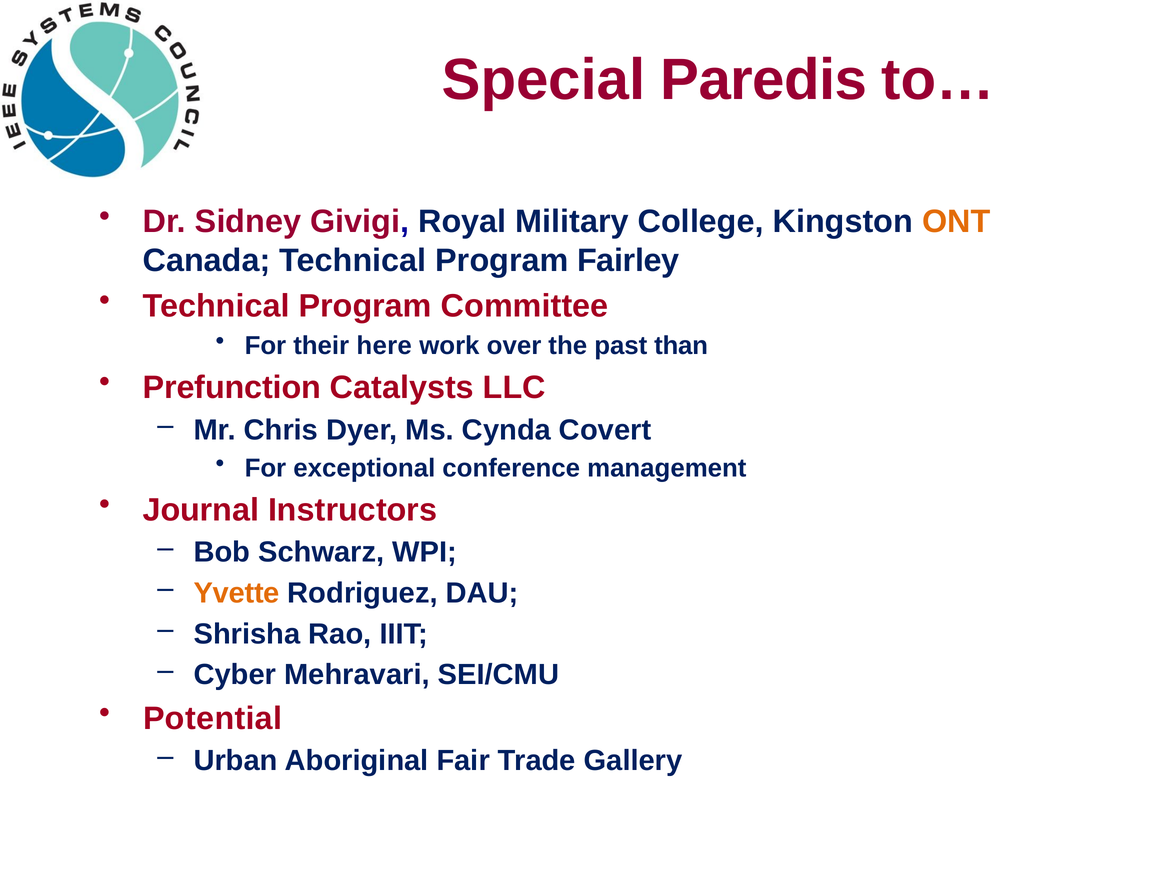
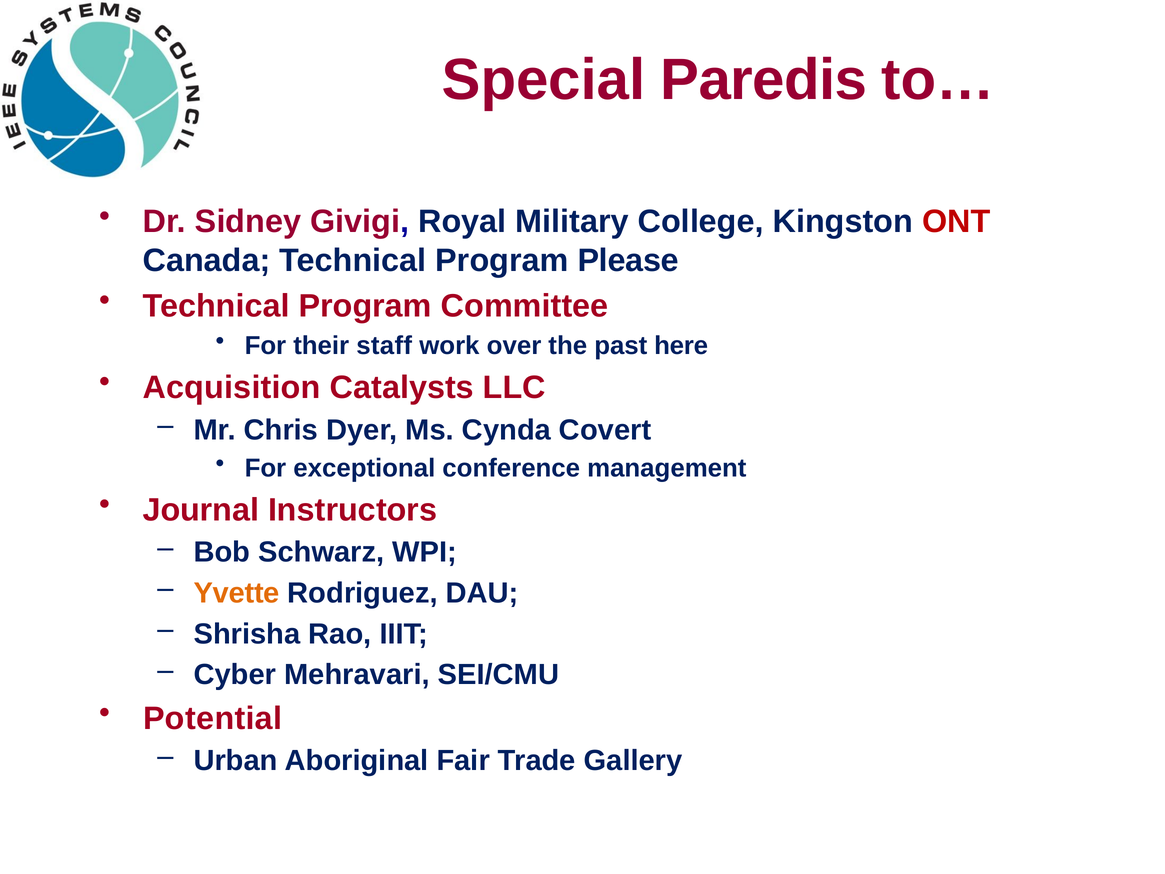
ONT colour: orange -> red (956, 222)
Fairley: Fairley -> Please (628, 261)
here: here -> staff (384, 346)
than: than -> here (681, 346)
Prefunction: Prefunction -> Acquisition (232, 387)
